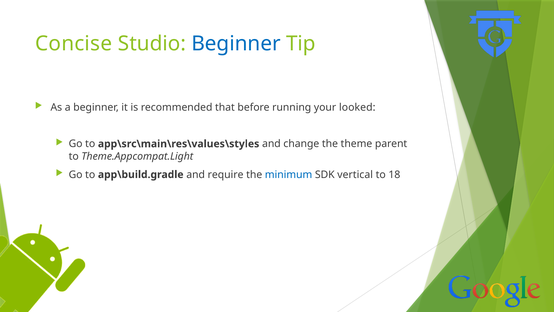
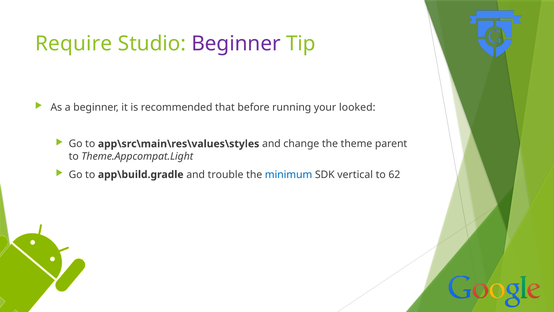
Concise: Concise -> Require (74, 44)
Beginner colour: blue -> purple (236, 44)
require: require -> trouble (226, 174)
18: 18 -> 62 (394, 174)
